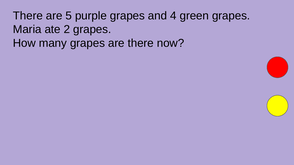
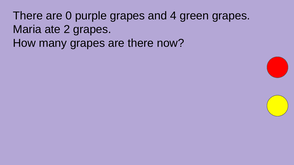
5: 5 -> 0 (69, 16)
